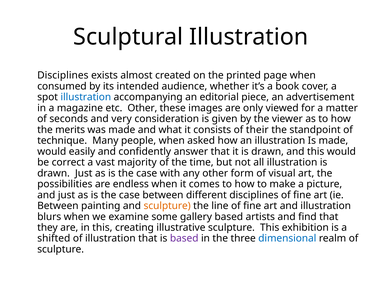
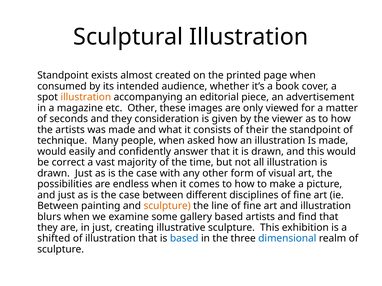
Disciplines: Disciplines -> Standpoint (63, 76)
illustration colour: blue -> orange (86, 97)
and very: very -> they (122, 119)
the merits: merits -> artists (70, 130)
in this: this -> just (102, 228)
based colour: purple -> blue (184, 239)
